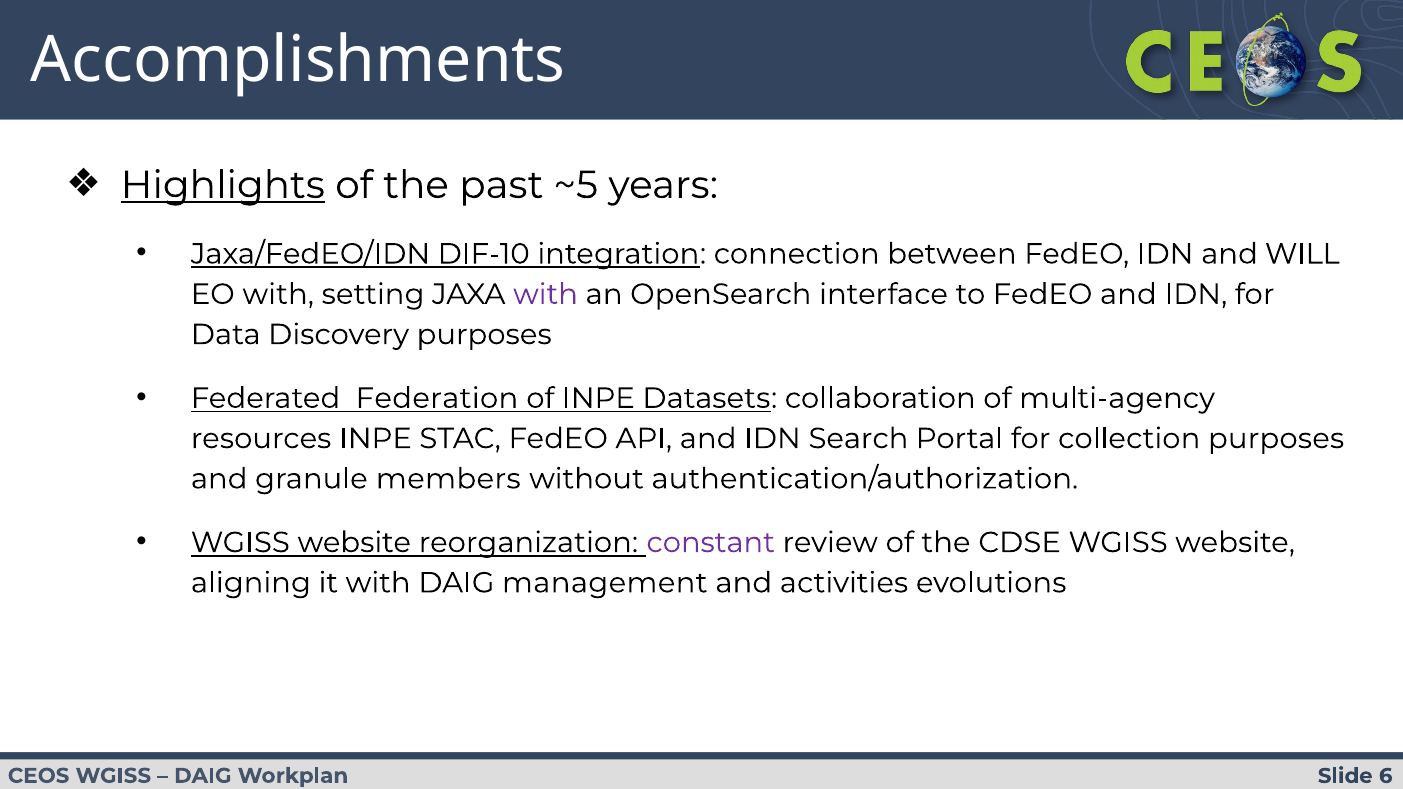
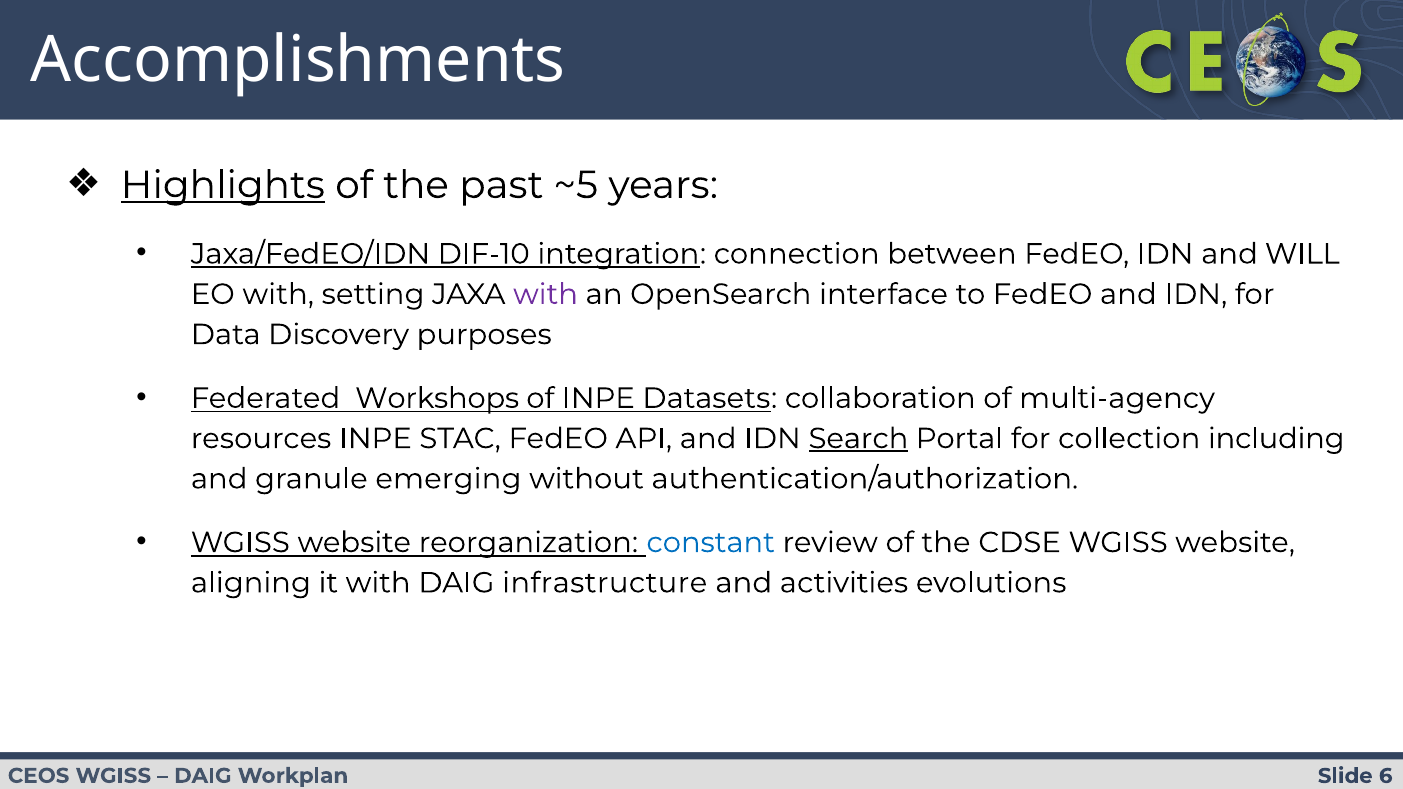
Federation: Federation -> Workshops (437, 398)
Search underline: none -> present (858, 439)
collection purposes: purposes -> including (1276, 439)
members: members -> emerging (448, 479)
constant colour: purple -> blue (711, 543)
management: management -> infrastructure (605, 583)
